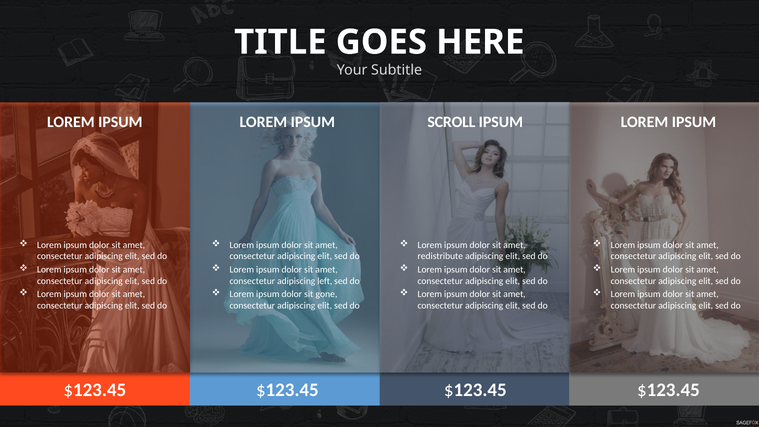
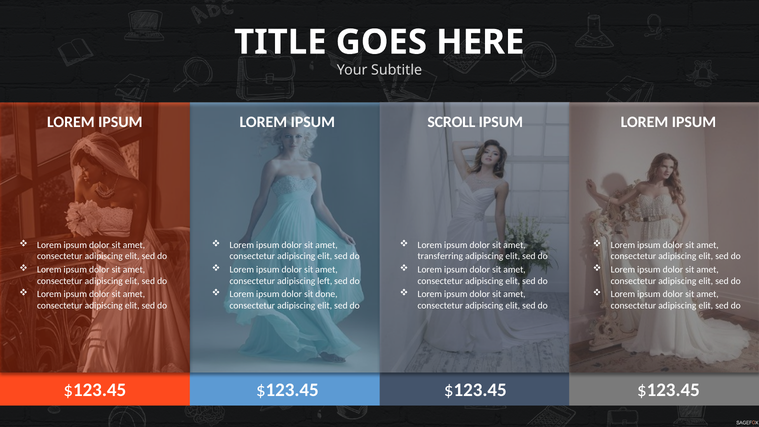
redistribute: redistribute -> transferring (440, 256)
gone: gone -> done (326, 294)
